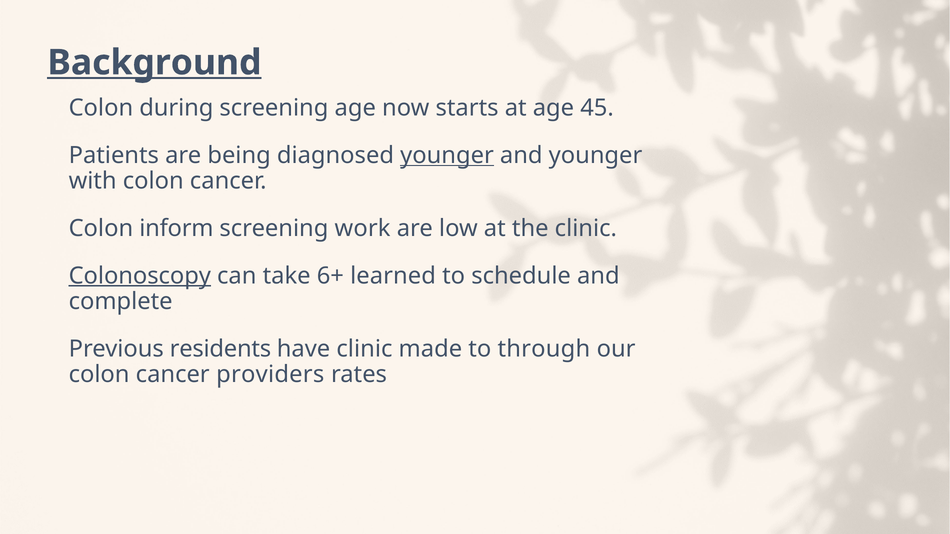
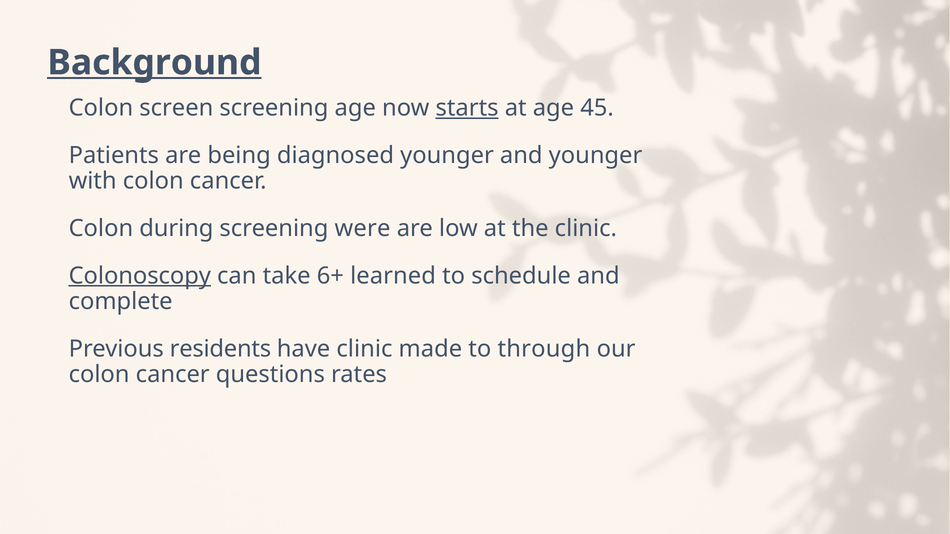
during: during -> screen (176, 108)
starts underline: none -> present (467, 108)
younger underline: present -> none (447, 155)
inform: inform -> during (176, 228)
work: work -> were (363, 228)
providers: providers -> questions (270, 375)
